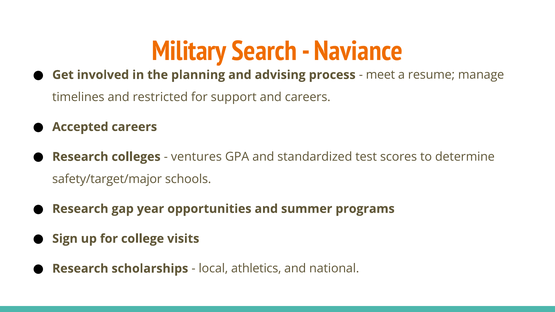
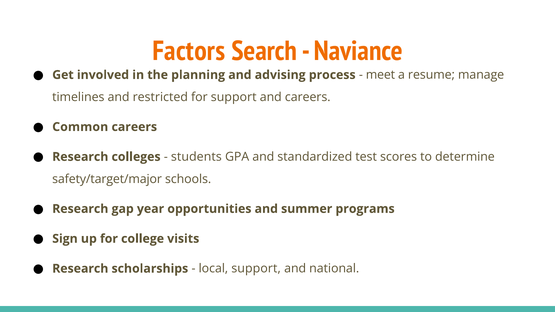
Military: Military -> Factors (189, 51)
Accepted: Accepted -> Common (80, 127)
ventures: ventures -> students (196, 157)
local athletics: athletics -> support (256, 269)
